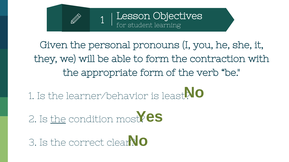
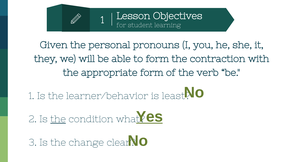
Yes underline: none -> present (150, 117)
most: most -> what (130, 120)
correct: correct -> change (86, 143)
